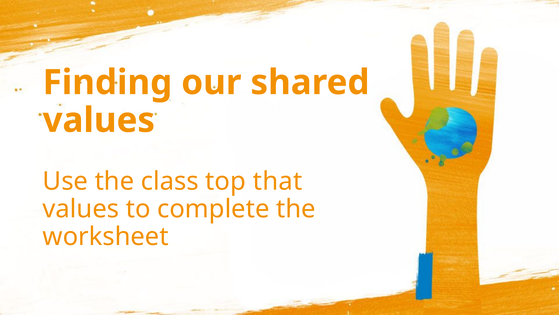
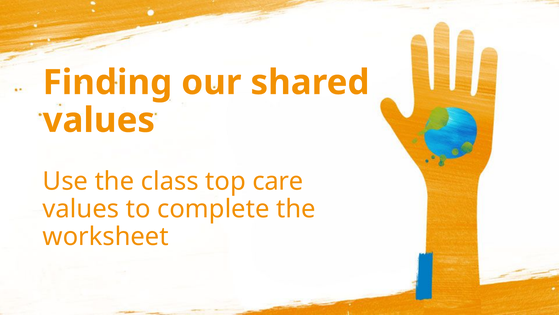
that: that -> care (278, 181)
